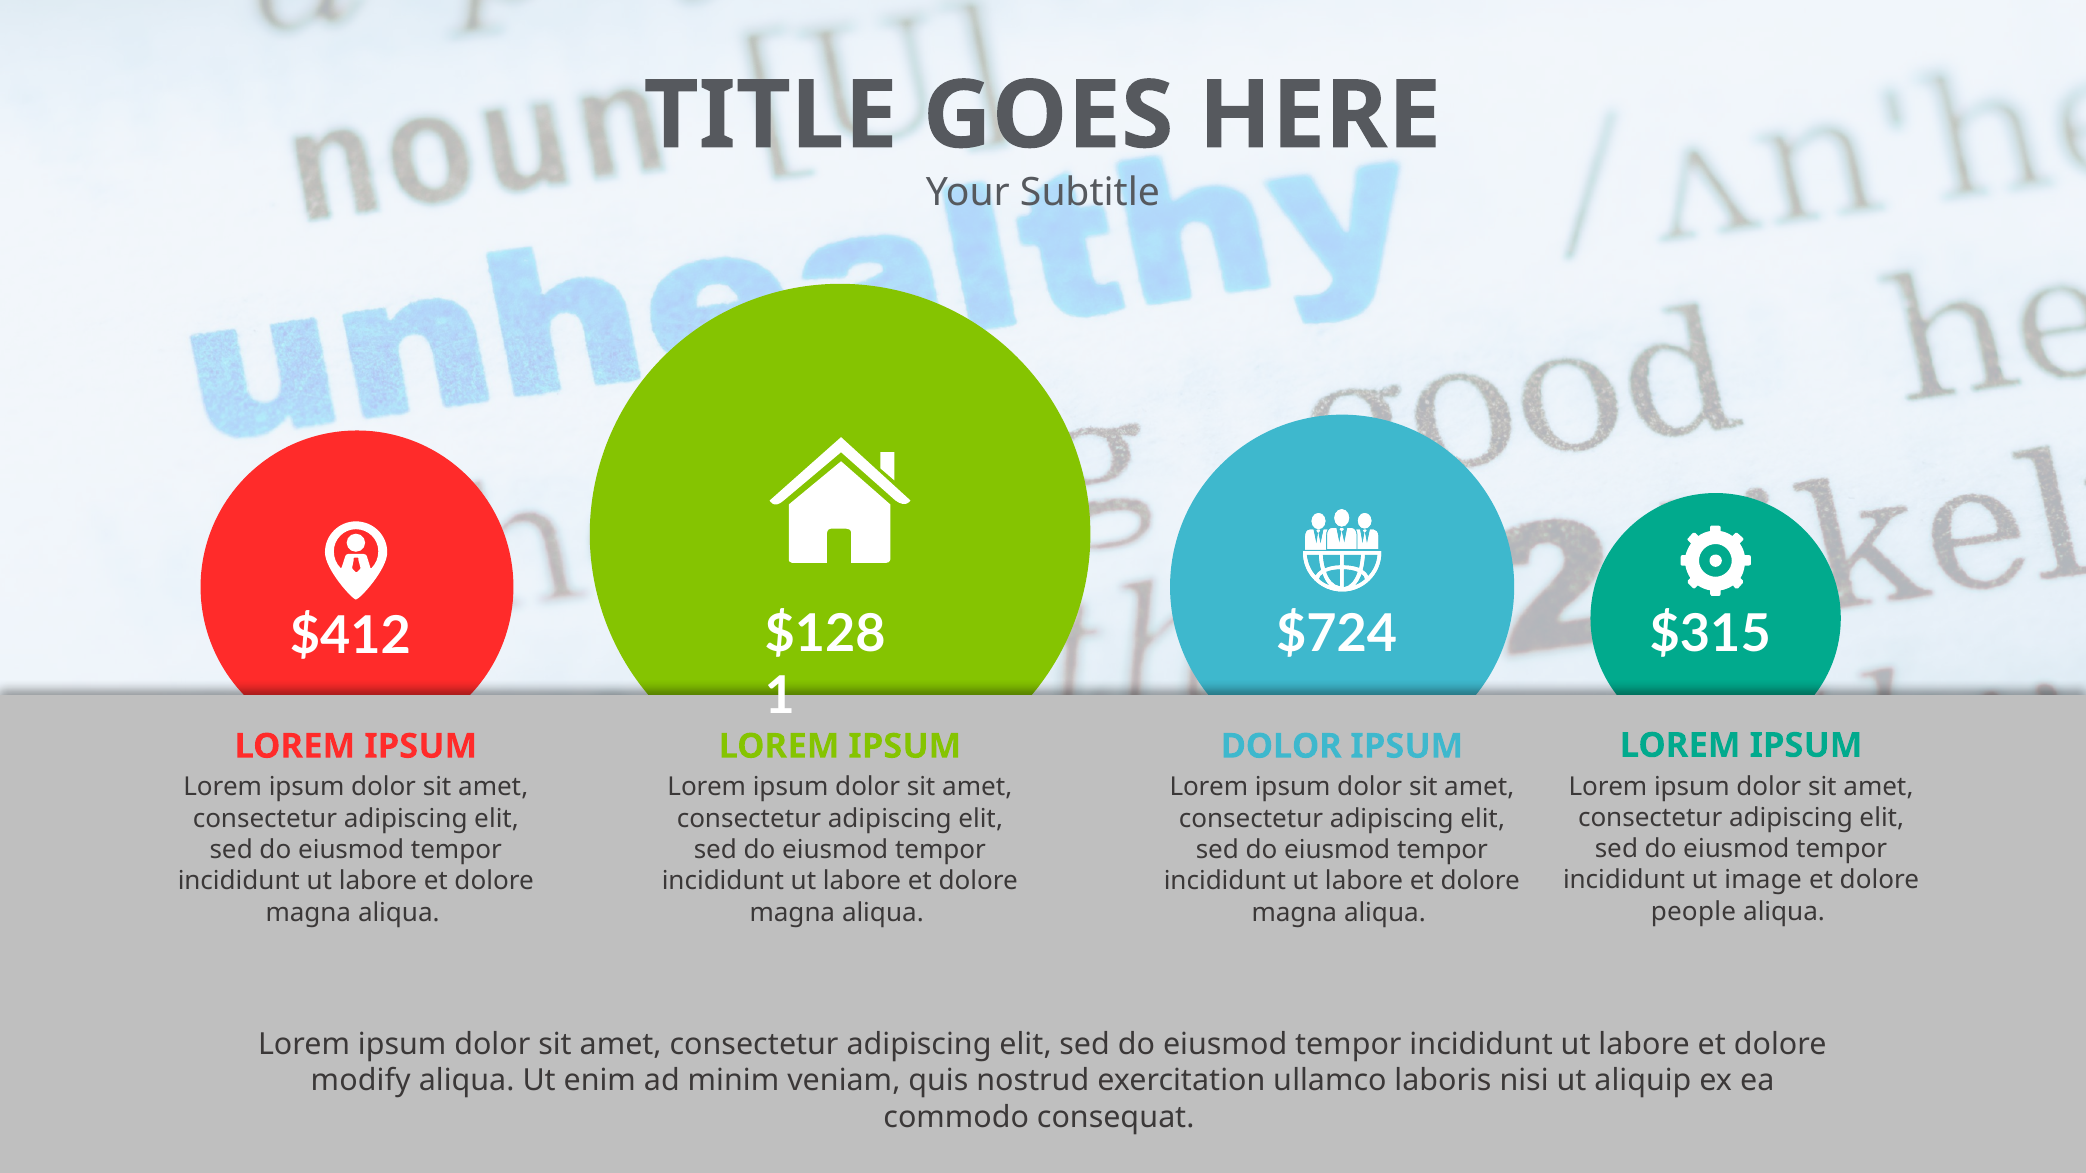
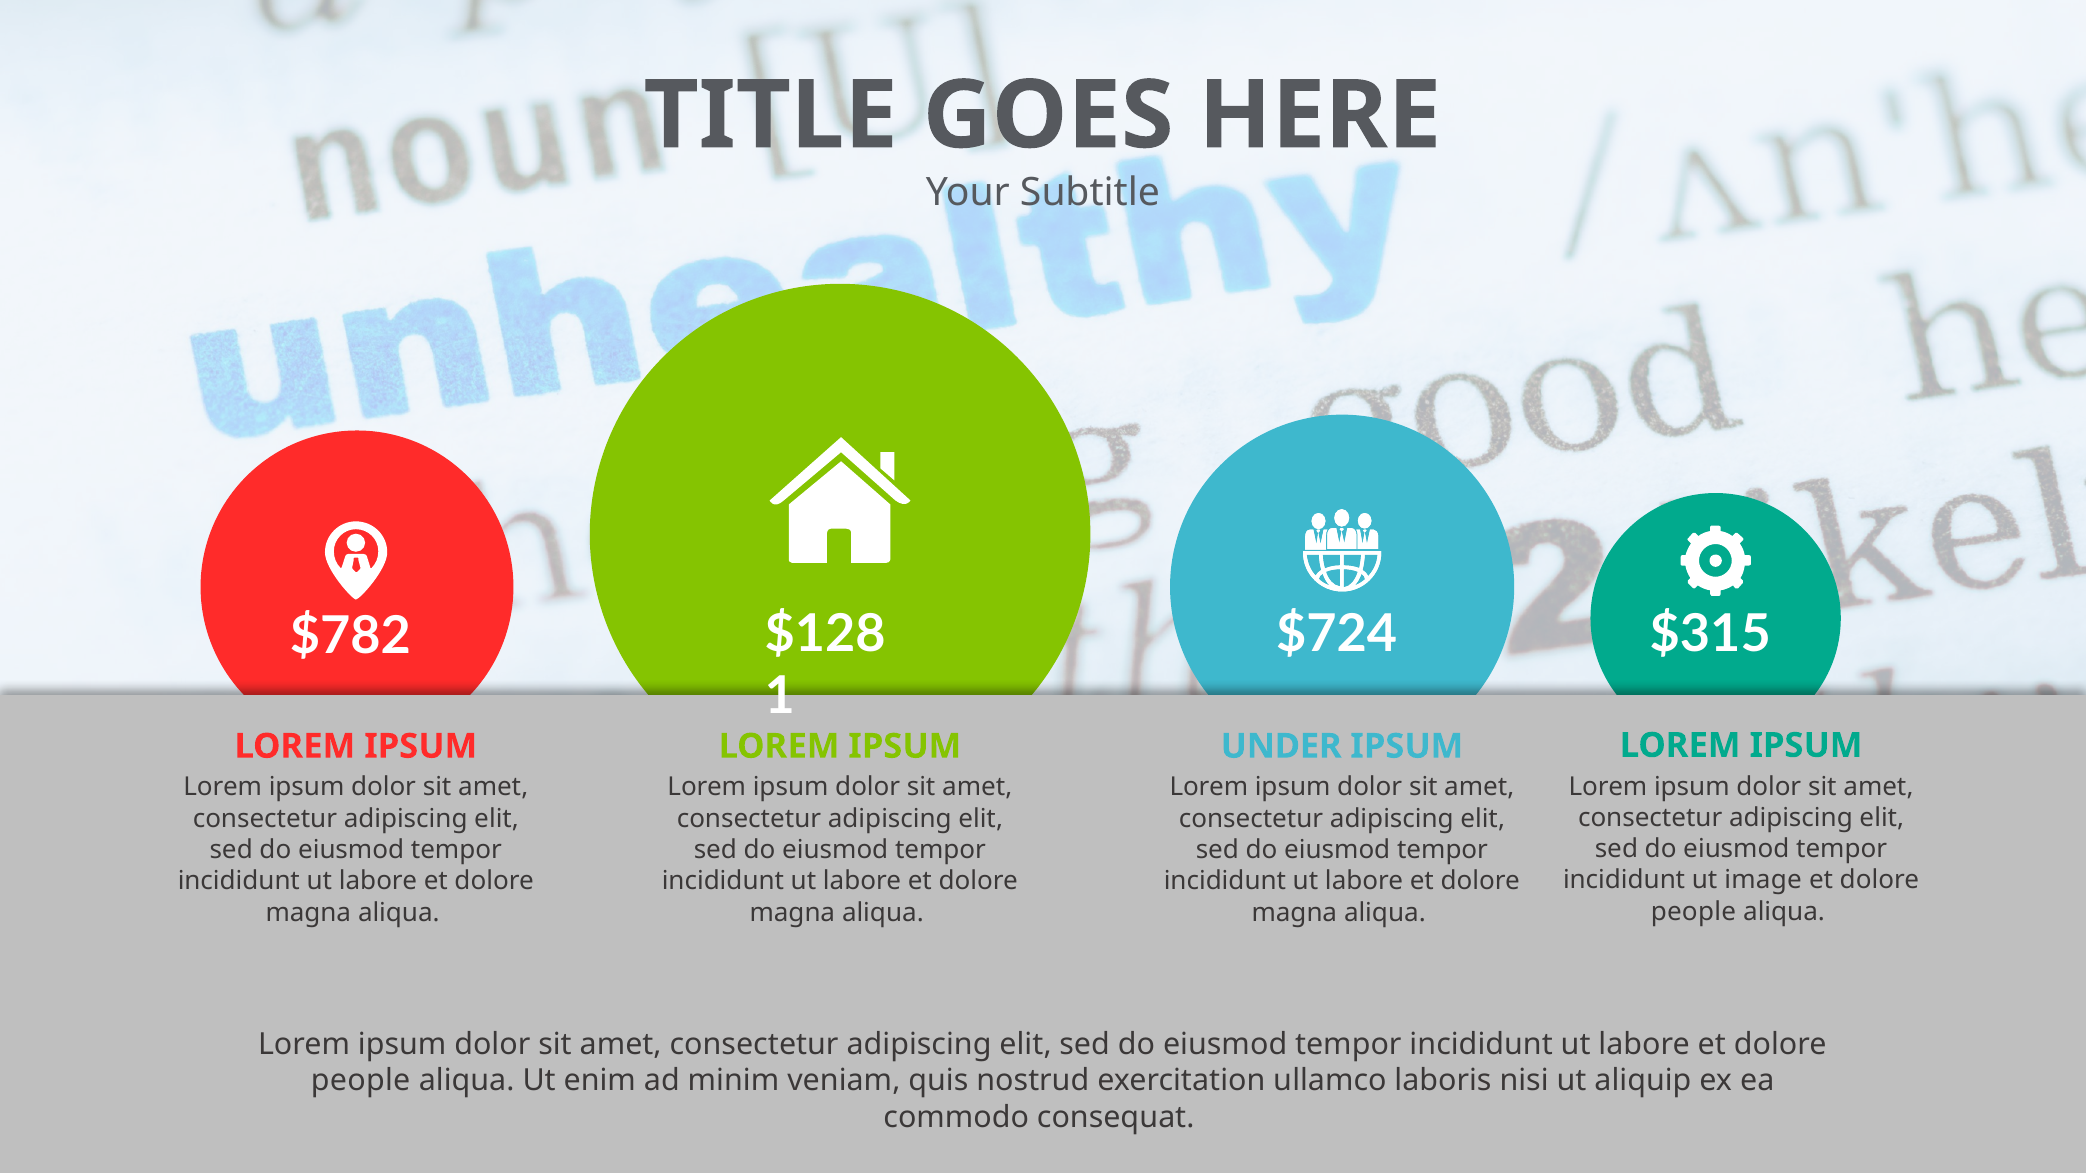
$412: $412 -> $782 (350, 637)
DOLOR: DOLOR -> UNDER (1281, 747)
modify: modify -> people (361, 1081)
